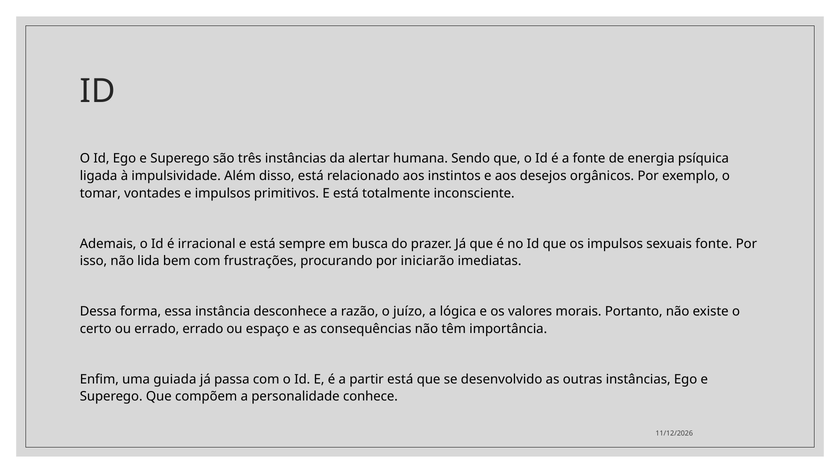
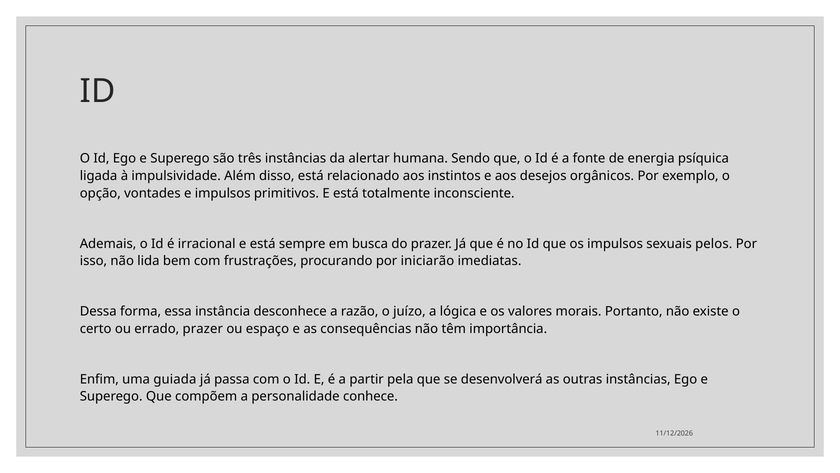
tomar: tomar -> opção (100, 193)
sexuais fonte: fonte -> pelos (714, 243)
errado errado: errado -> prazer (203, 328)
partir está: está -> pela (400, 379)
desenvolvido: desenvolvido -> desenvolverá (502, 379)
